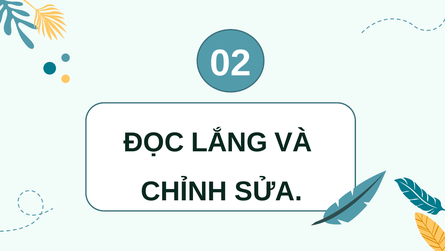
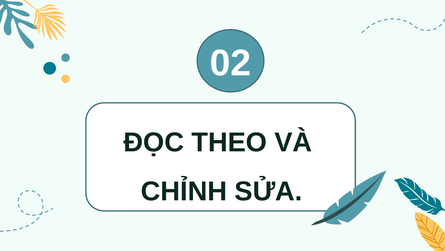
LẮNG: LẮNG -> THEO (229, 142)
